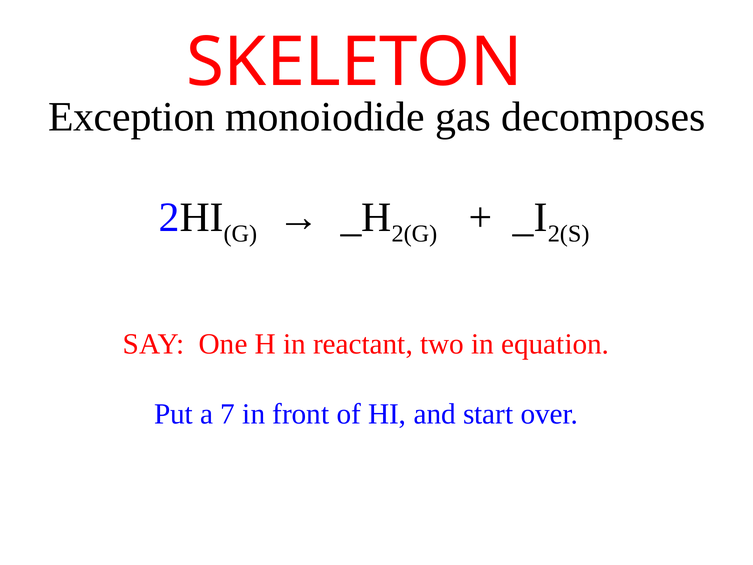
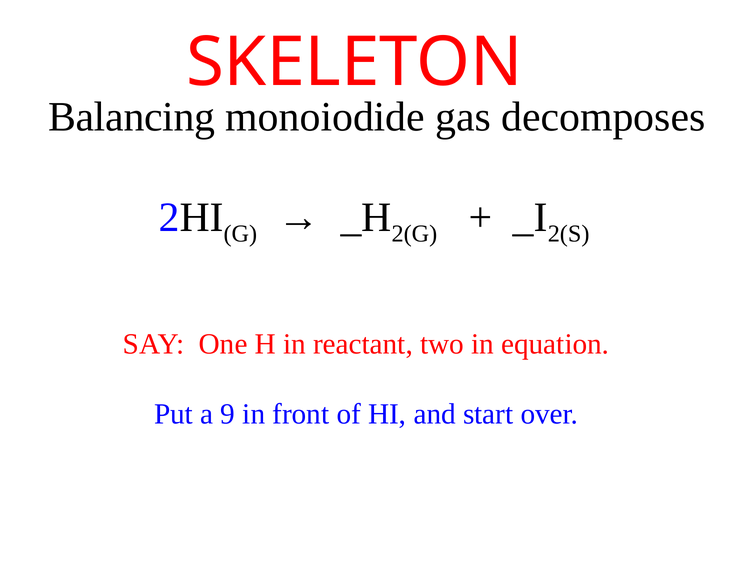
Exception: Exception -> Balancing (132, 117)
7: 7 -> 9 (228, 414)
